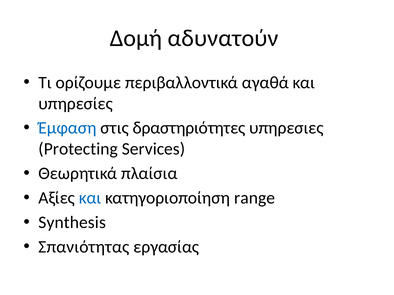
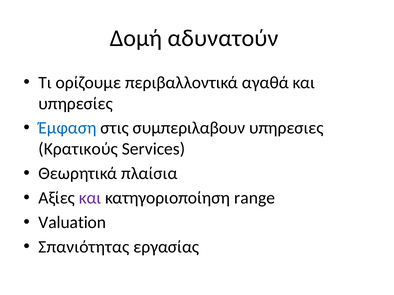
δραστηριότητες: δραστηριότητες -> συμπεριλαβουν (189, 128)
Protecting: Protecting -> Κρατικούς (78, 149)
και colour: blue -> purple (90, 198)
Synthesis: Synthesis -> Valuation (72, 223)
